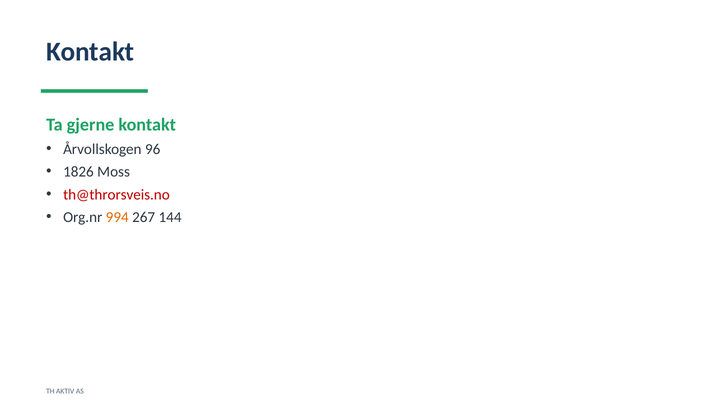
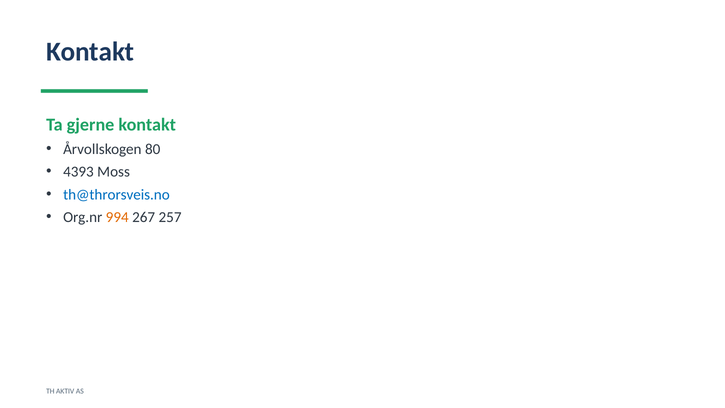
96: 96 -> 80 (153, 149)
1826: 1826 -> 4393 (78, 172)
th@throrsveis.no colour: red -> blue (116, 194)
144: 144 -> 257 (170, 217)
